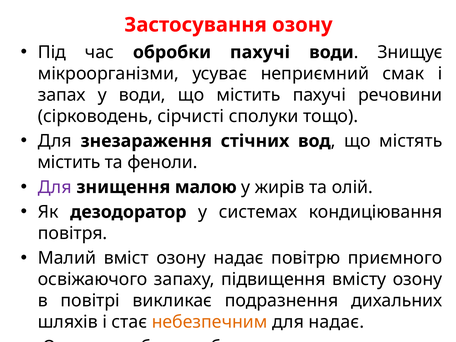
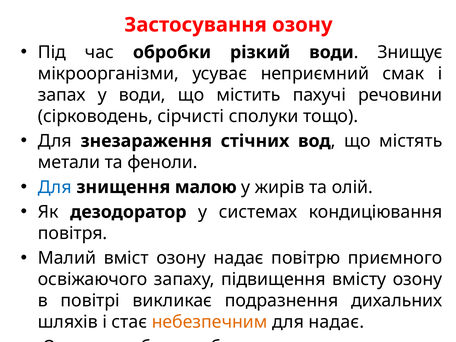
обробки пахучі: пахучі -> різкий (260, 52)
містить: містить -> метали (69, 162)
Для colour: purple -> blue (55, 187)
